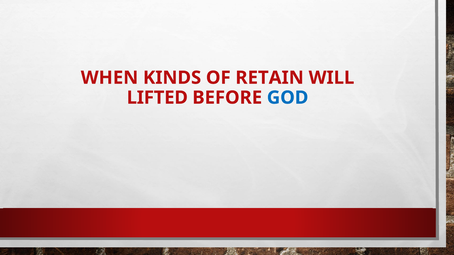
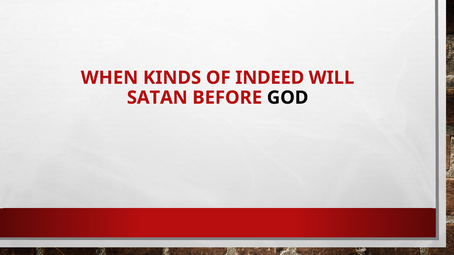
RETAIN: RETAIN -> INDEED (270, 78)
LIFTED: LIFTED -> SATAN (157, 98)
GOD colour: blue -> black (288, 98)
